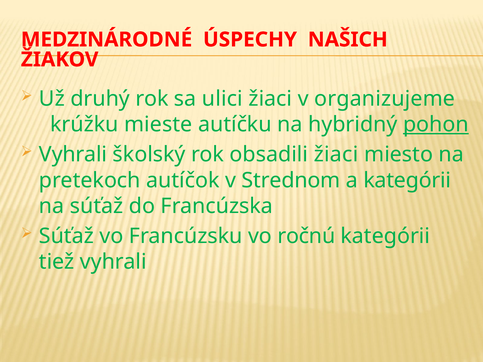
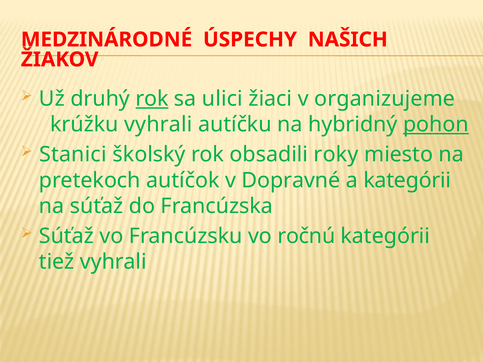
rok underline: none -> present (152, 99)
krúžku mieste: mieste -> vyhrali (158, 125)
Vyhrali: Vyhrali -> Stanici (73, 155)
obsadili žiaci: žiaci -> roky (336, 155)
Strednom: Strednom -> Dopravné (291, 180)
